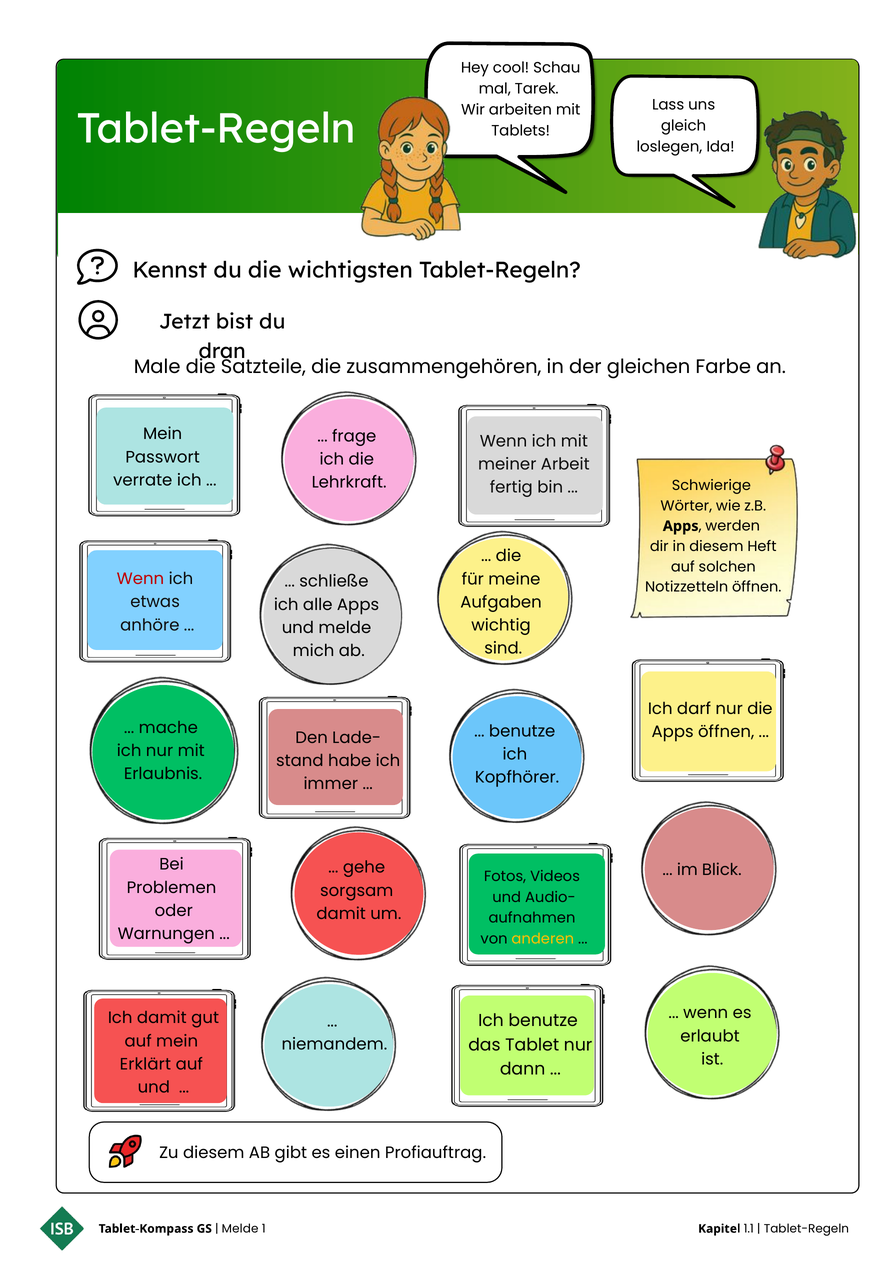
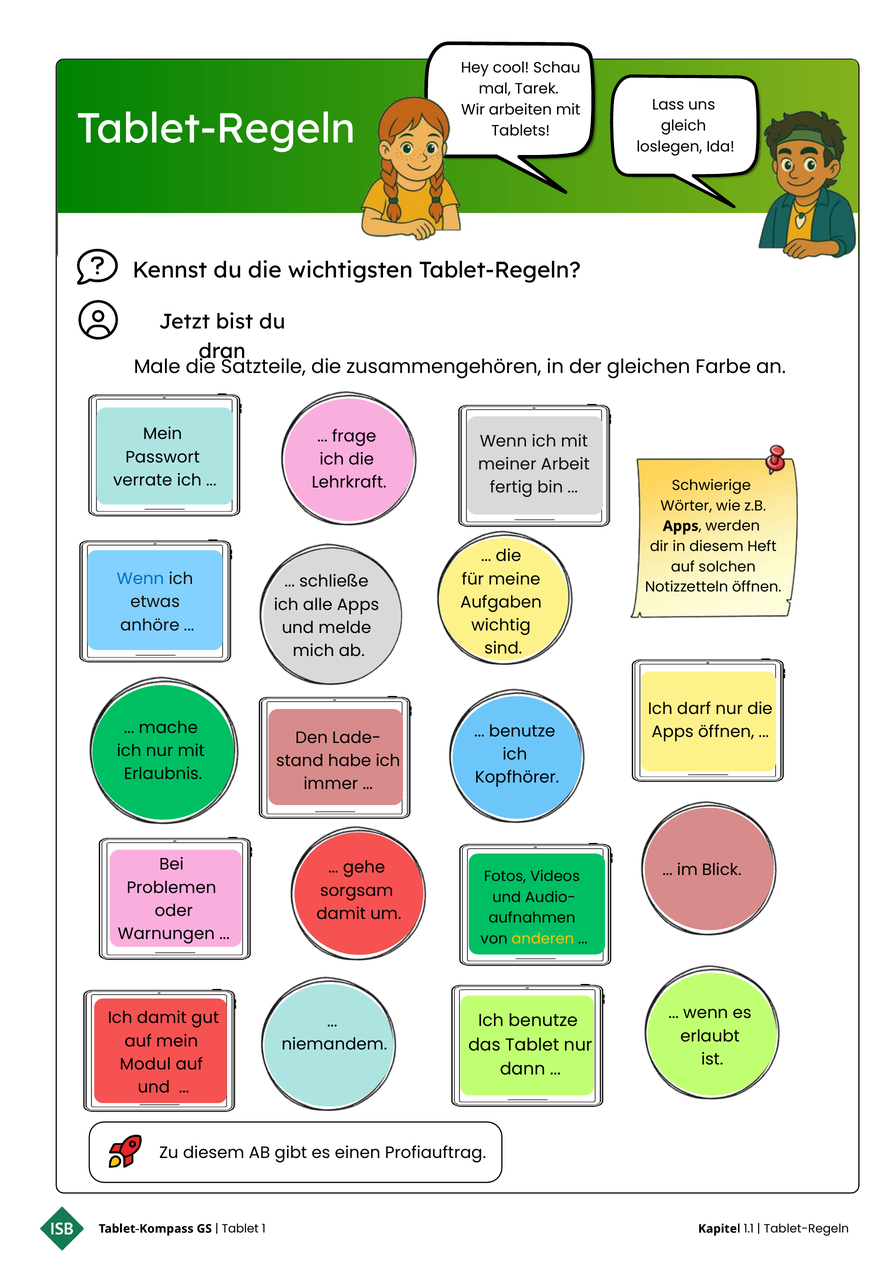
Wenn colour: red -> blue (140, 579)
Erklärt: Erklärt -> Modul (145, 1064)
Melde: Melde -> Tablet (240, 1229)
